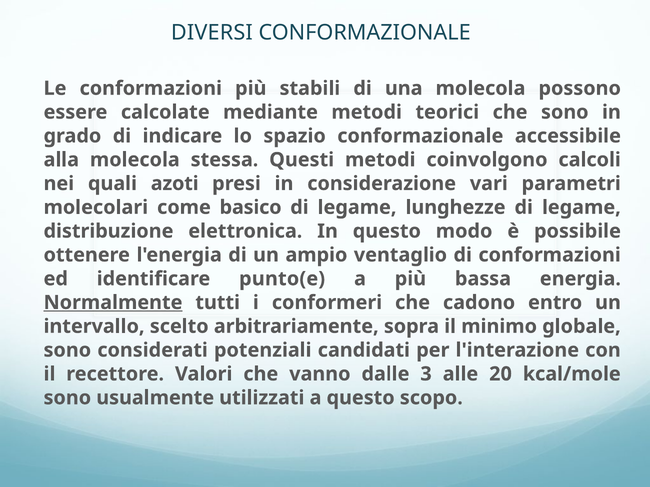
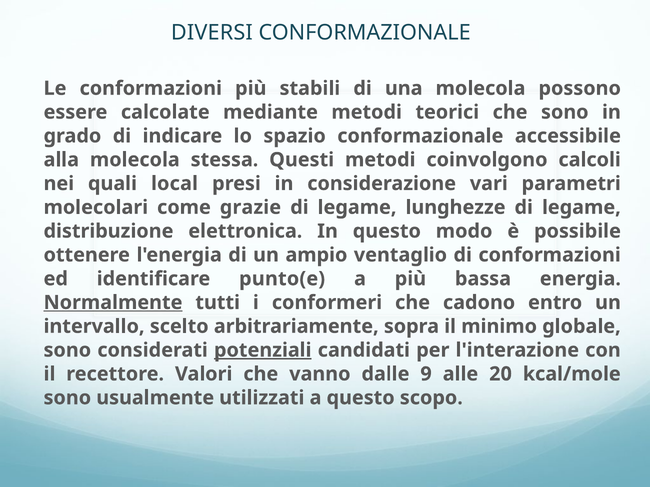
azoti: azoti -> local (174, 184)
basico: basico -> grazie (250, 208)
potenziali underline: none -> present (263, 350)
3: 3 -> 9 (426, 374)
